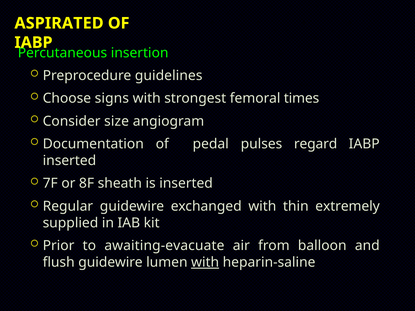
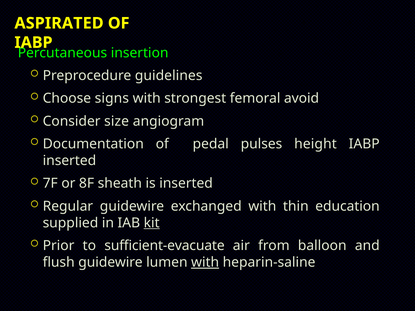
times: times -> avoid (302, 98)
regard: regard -> height (315, 144)
extremely: extremely -> education (347, 206)
kit underline: none -> present (152, 223)
awaiting-evacuate: awaiting-evacuate -> sufficient-evacuate (164, 246)
